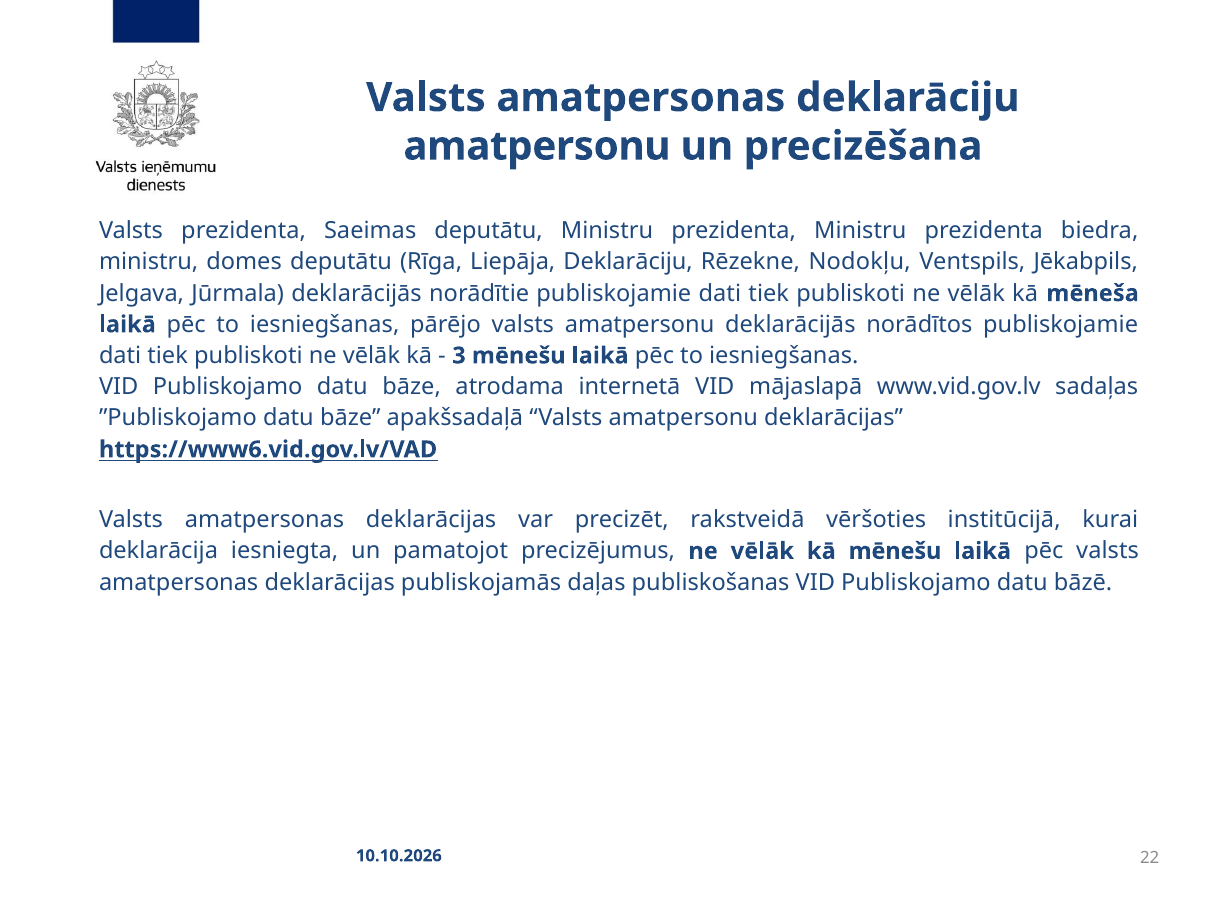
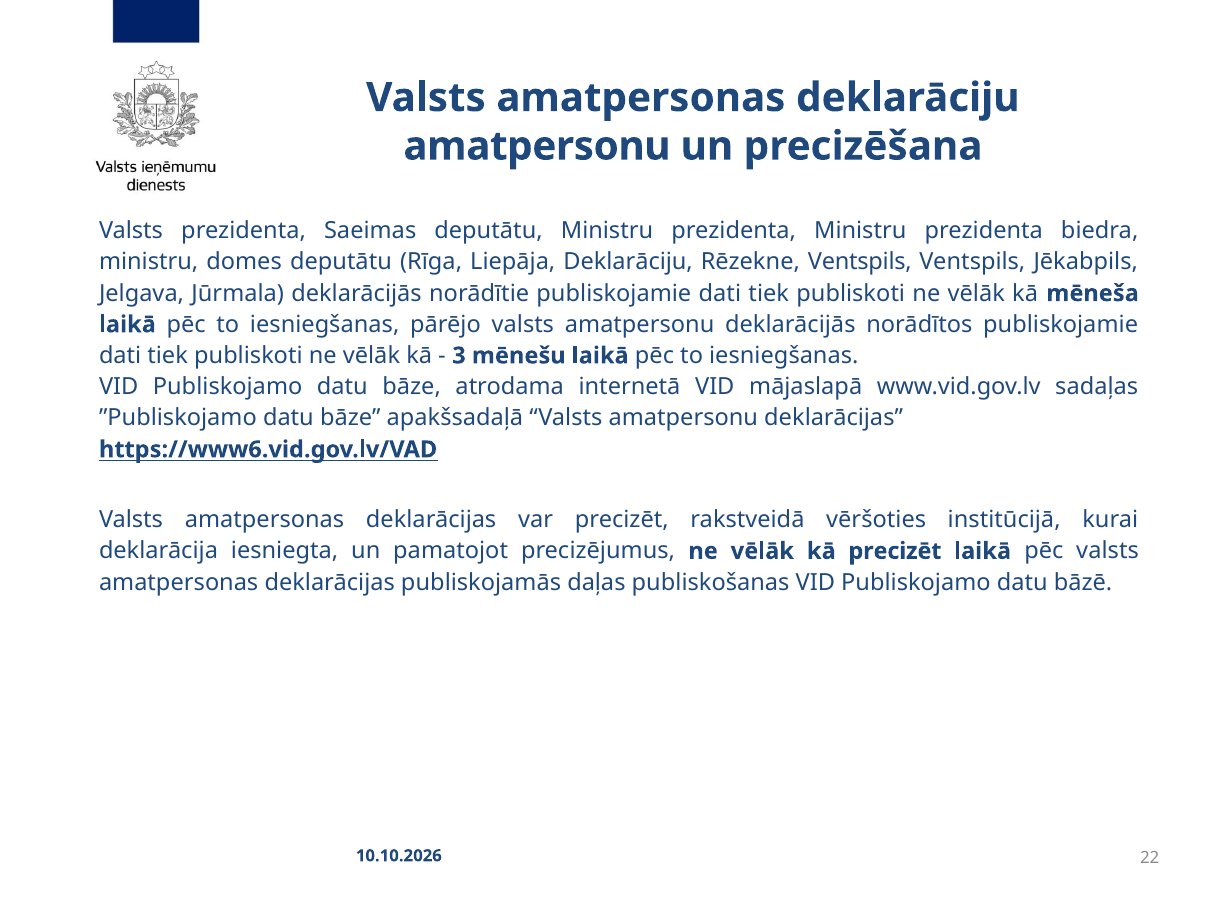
Rēzekne Nodokļu: Nodokļu -> Ventspils (860, 262)
kā mēnešu: mēnešu -> precizēt (895, 551)
